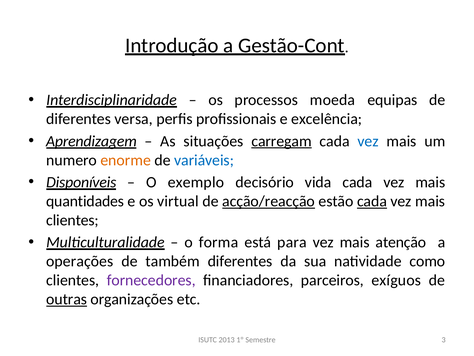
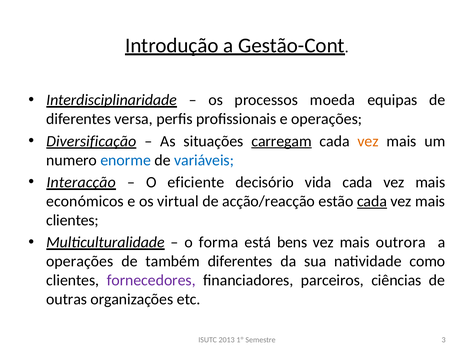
e excelência: excelência -> operações (327, 119)
Aprendizagem: Aprendizagem -> Diversificação (91, 141)
vez colour: blue -> orange (368, 141)
enorme colour: orange -> blue (126, 160)
Disponíveis: Disponíveis -> Interacção (81, 182)
exemplo: exemplo -> eficiente (196, 182)
quantidades: quantidades -> económicos (85, 201)
acção/reacção underline: present -> none (269, 201)
para: para -> bens (292, 242)
atenção: atenção -> outrora (401, 242)
exíguos: exíguos -> ciências (396, 280)
outras underline: present -> none (67, 299)
